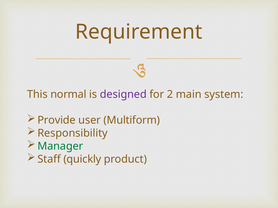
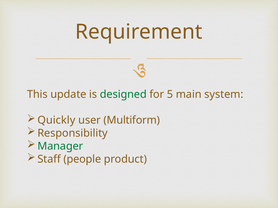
normal: normal -> update (68, 95)
designed colour: purple -> green (123, 95)
2: 2 -> 5 (170, 95)
Provide: Provide -> Quickly (56, 121)
quickly: quickly -> people (82, 159)
